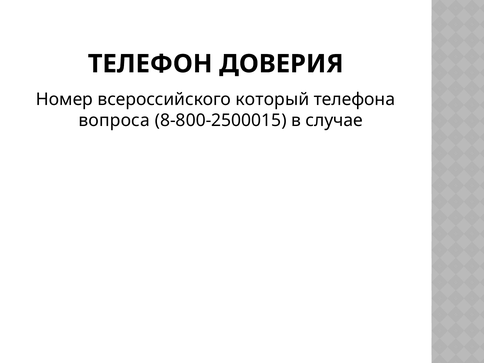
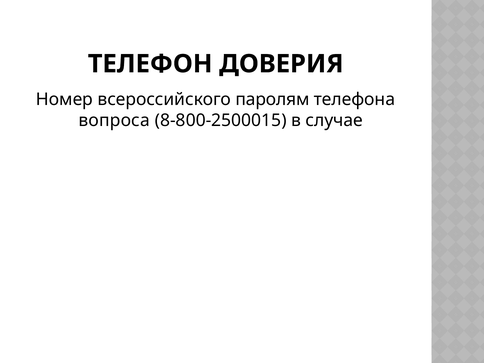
который: который -> паролям (273, 99)
